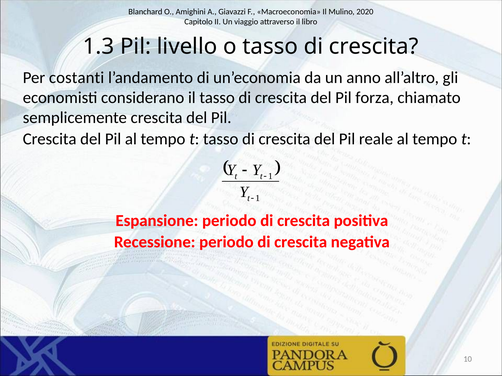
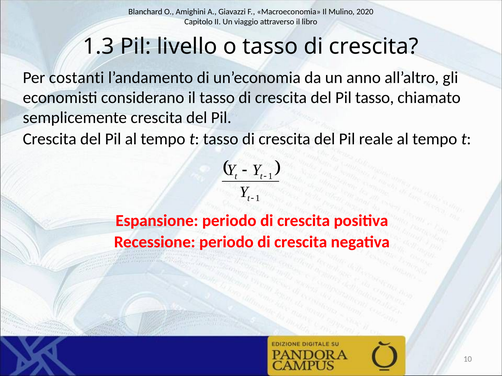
Pil forza: forza -> tasso (375, 98)
